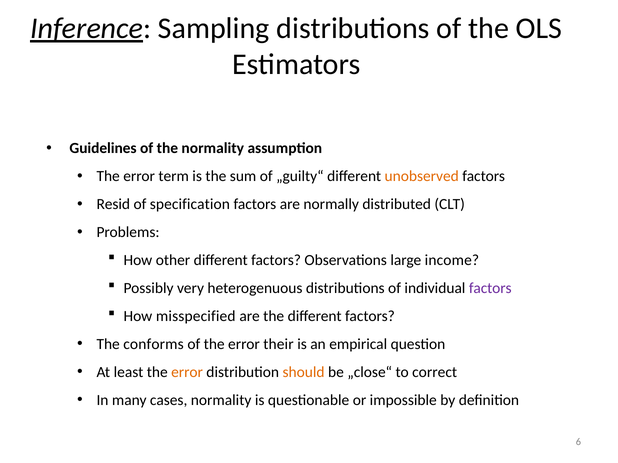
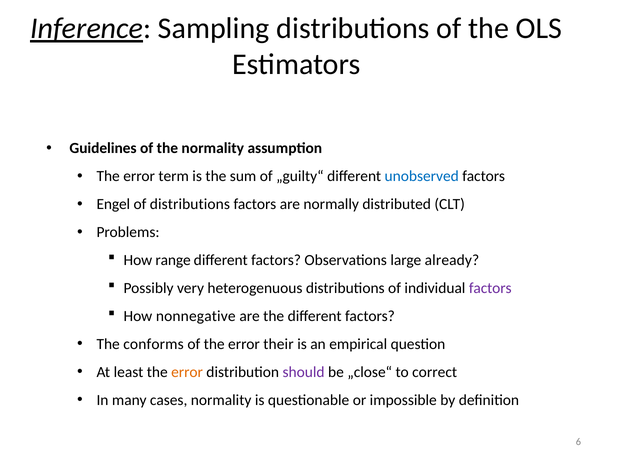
unobserved colour: orange -> blue (422, 177)
Resid: Resid -> Engel (113, 205)
of specification: specification -> distributions (190, 205)
other: other -> range (173, 260)
income: income -> already (452, 260)
misspecified: misspecified -> nonnegative (196, 316)
should colour: orange -> purple (304, 372)
